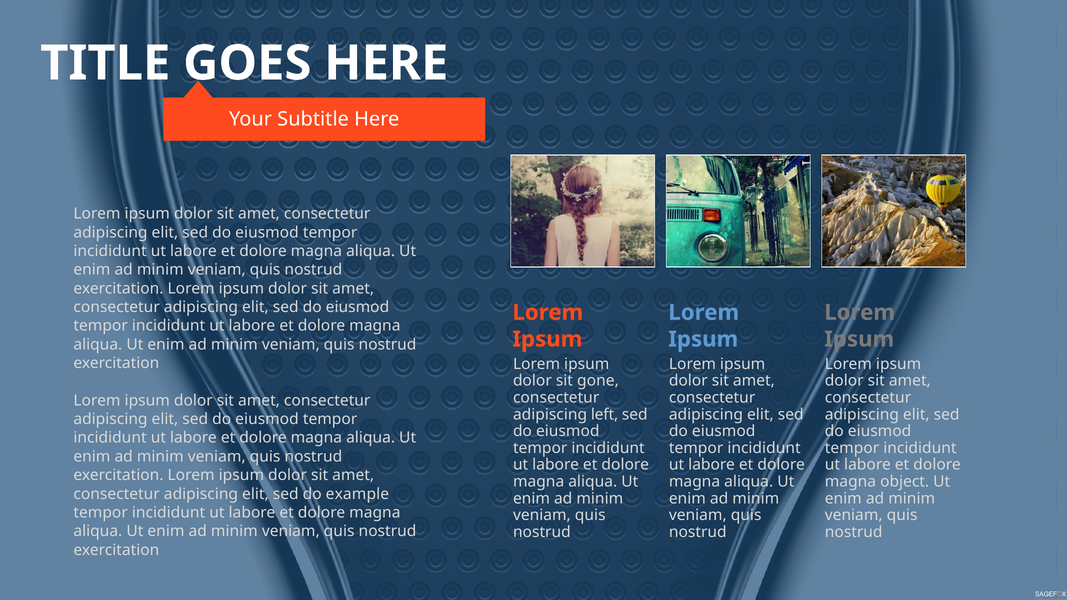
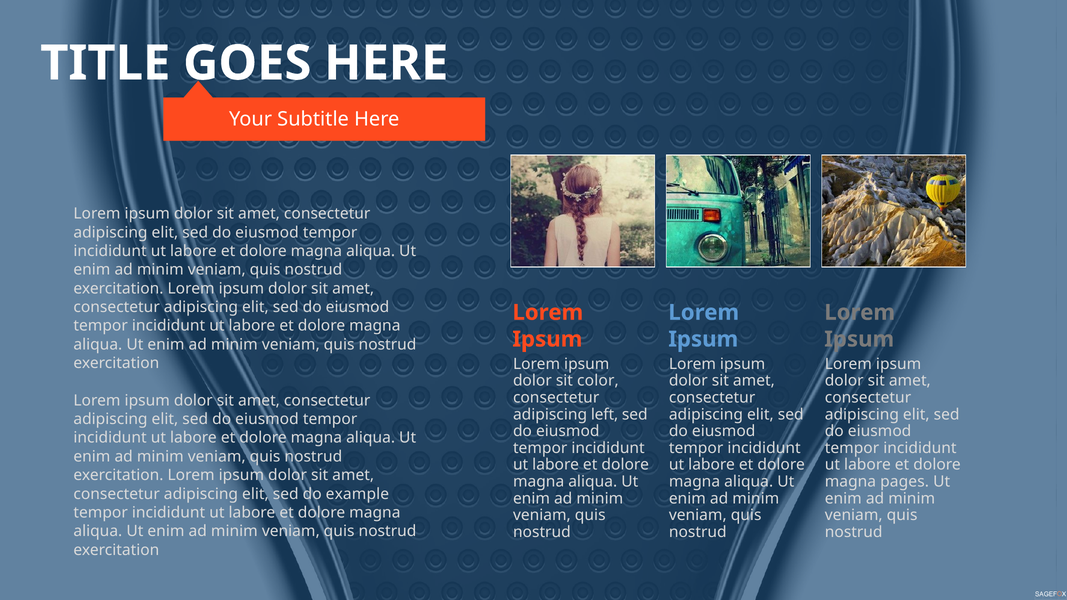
gone: gone -> color (598, 381)
object: object -> pages (905, 482)
